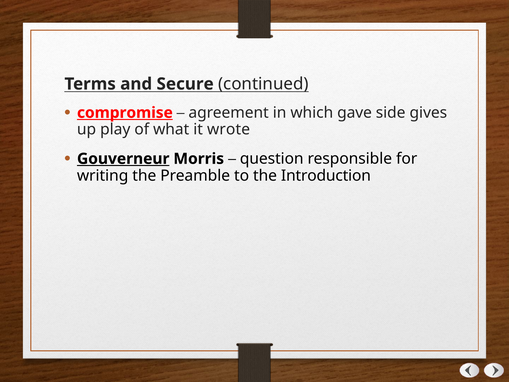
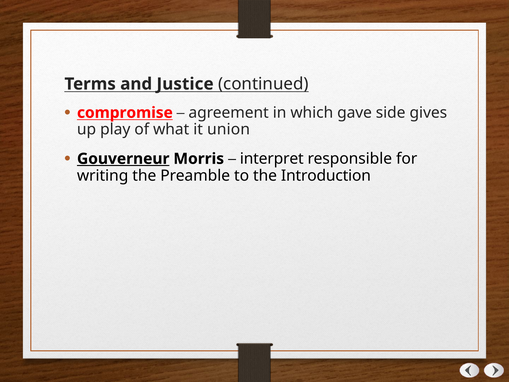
Secure: Secure -> Justice (185, 84)
compromise underline: present -> none (125, 113)
wrote: wrote -> union (229, 129)
question: question -> interpret (272, 159)
